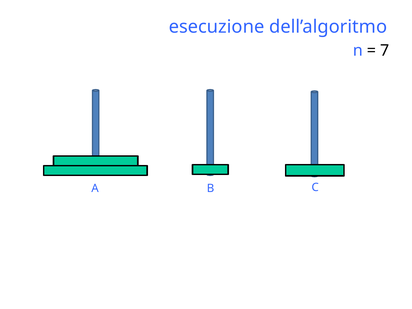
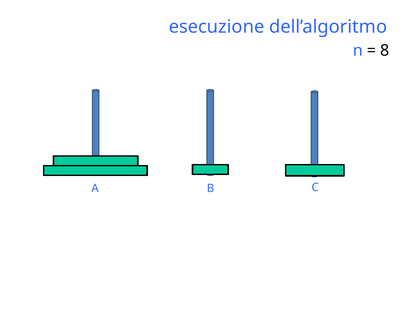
7: 7 -> 8 (385, 50)
